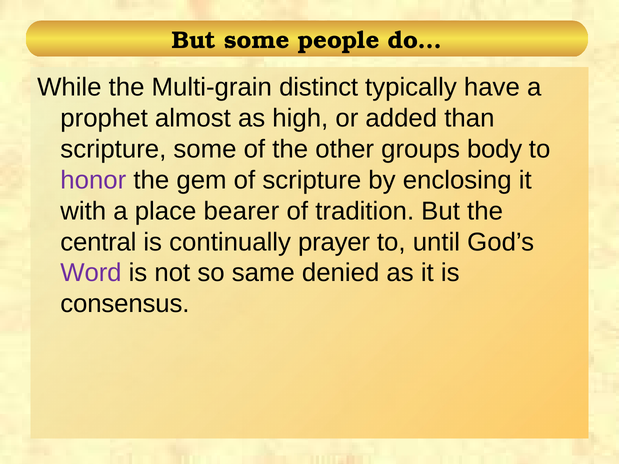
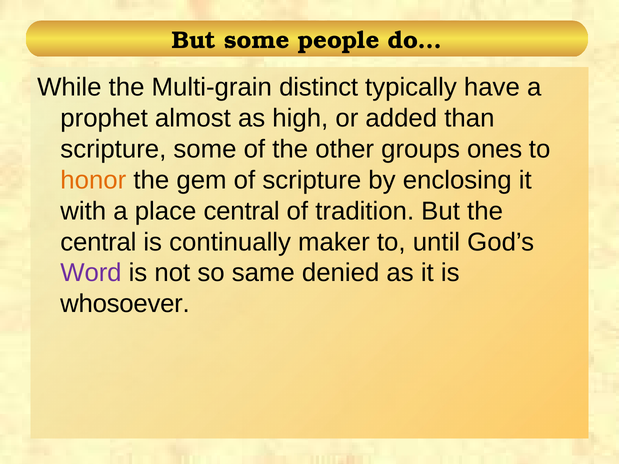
body: body -> ones (495, 149)
honor colour: purple -> orange (93, 180)
place bearer: bearer -> central (242, 211)
prayer: prayer -> maker (334, 242)
consensus: consensus -> whosoever (125, 304)
